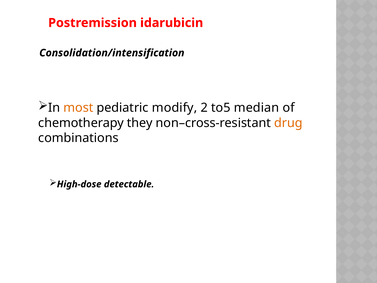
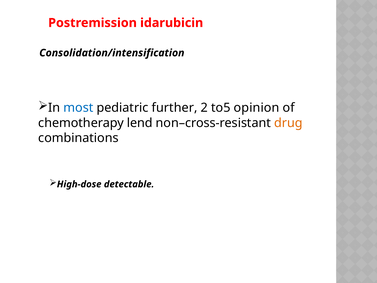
most colour: orange -> blue (78, 108)
modify: modify -> further (175, 108)
median: median -> opinion (257, 108)
they: they -> lend (140, 123)
